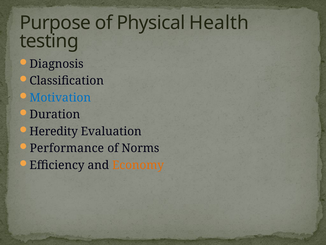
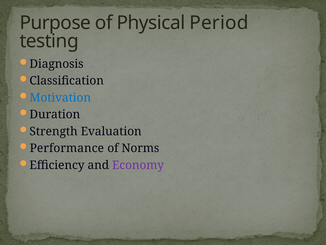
Health: Health -> Period (219, 23)
Heredity: Heredity -> Strength (54, 131)
Economy colour: orange -> purple (138, 165)
